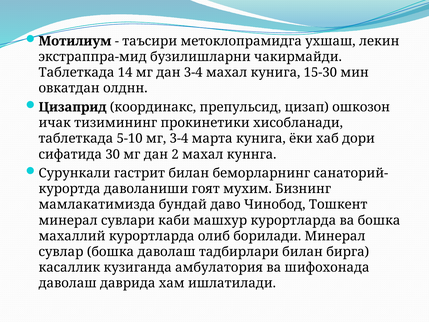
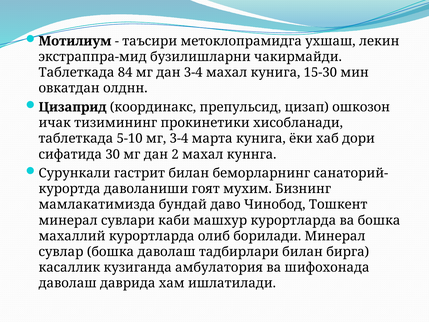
14: 14 -> 84 (125, 73)
